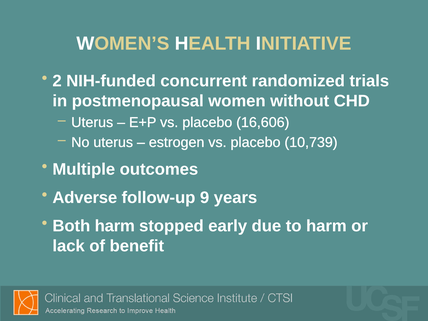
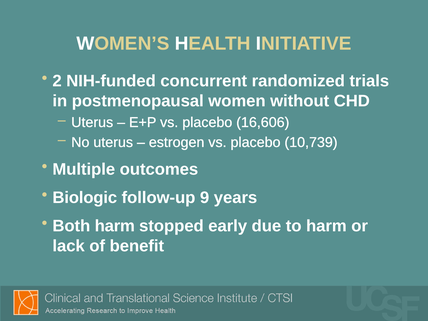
Adverse: Adverse -> Biologic (85, 198)
